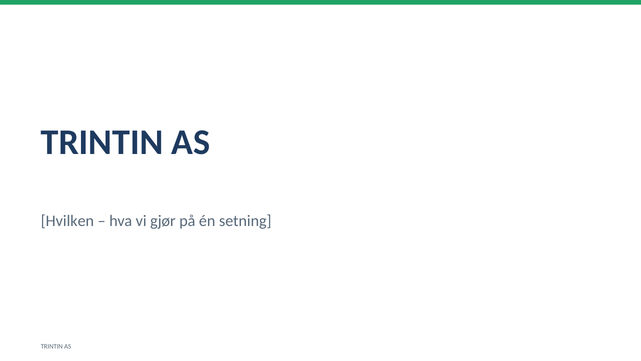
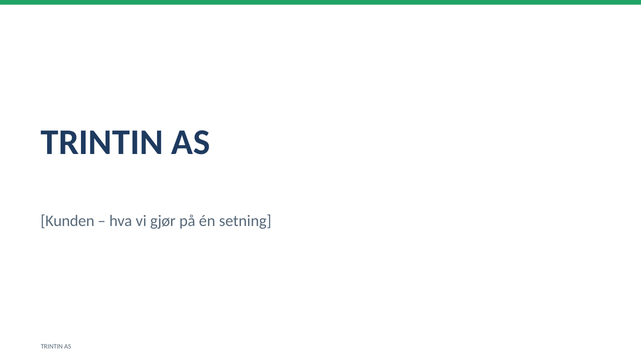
Hvilken: Hvilken -> Kunden (68, 221)
